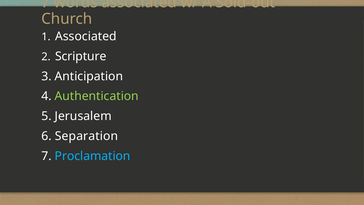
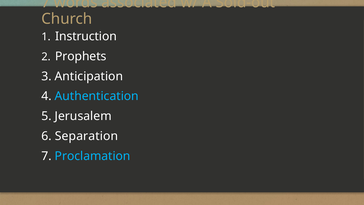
Associated: Associated -> Instruction (86, 36)
Scripture: Scripture -> Prophets (81, 56)
Authentication colour: light green -> light blue (97, 96)
